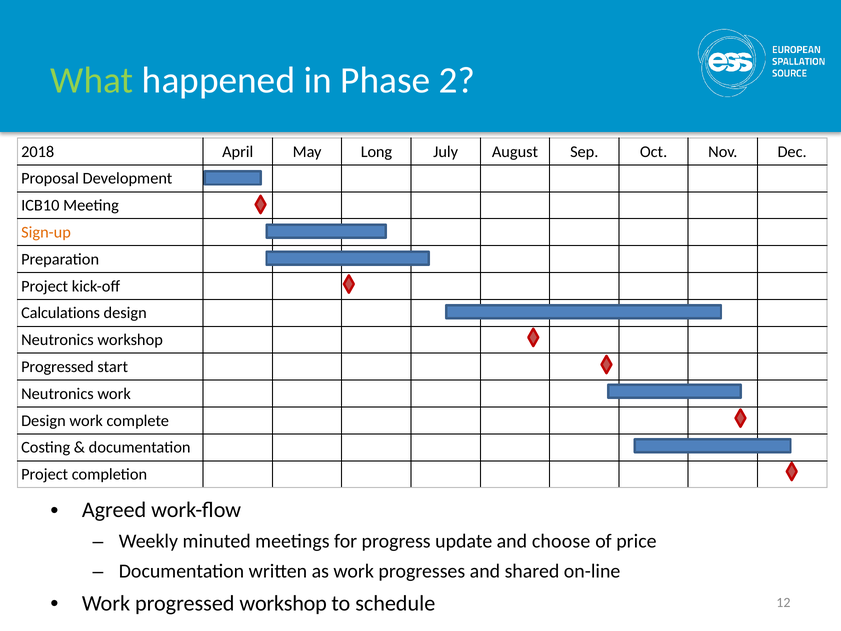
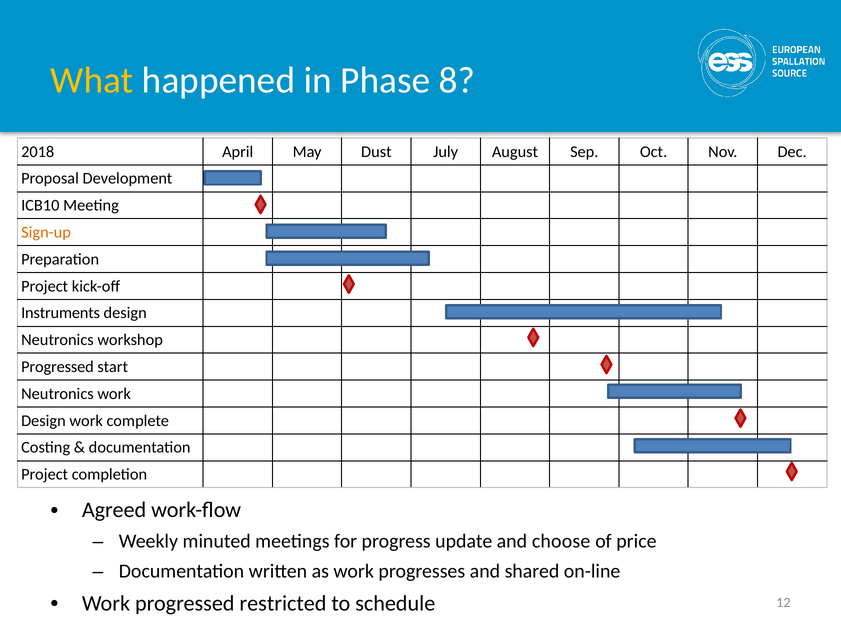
What colour: light green -> yellow (92, 80)
2: 2 -> 8 (457, 80)
Long: Long -> Dust (376, 152)
Calculations: Calculations -> Instruments (61, 313)
progressed workshop: workshop -> restricted (283, 603)
